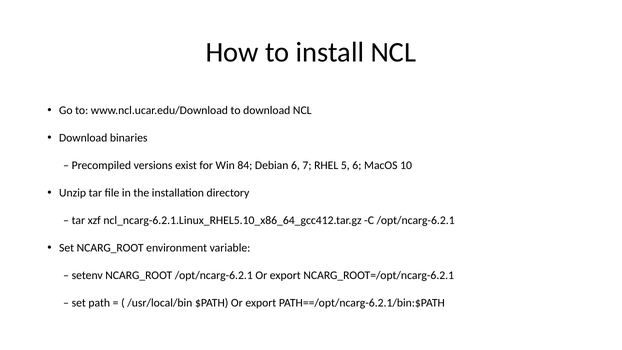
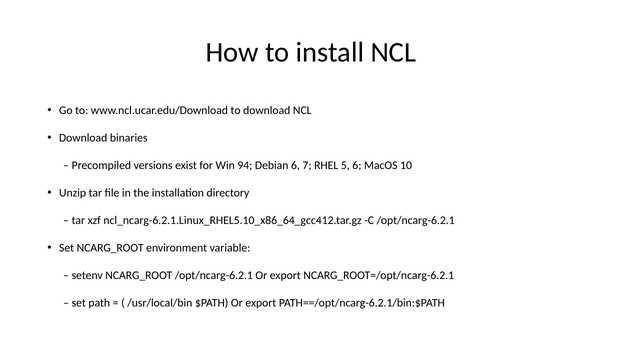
84: 84 -> 94 (245, 165)
